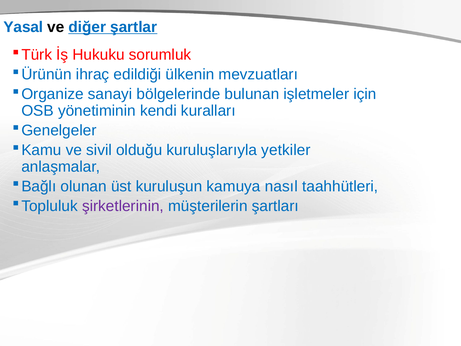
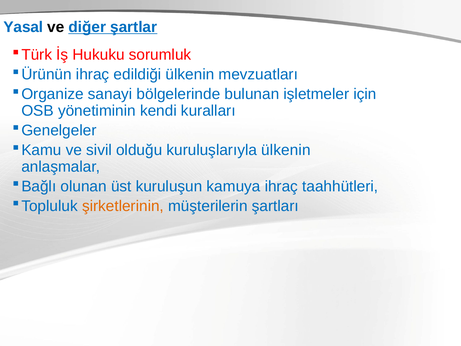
kuruluşlarıyla yetkiler: yetkiler -> ülkenin (286, 150)
kamuya nasıl: nasıl -> ihraç (281, 186)
şirketlerinin colour: purple -> orange (123, 206)
